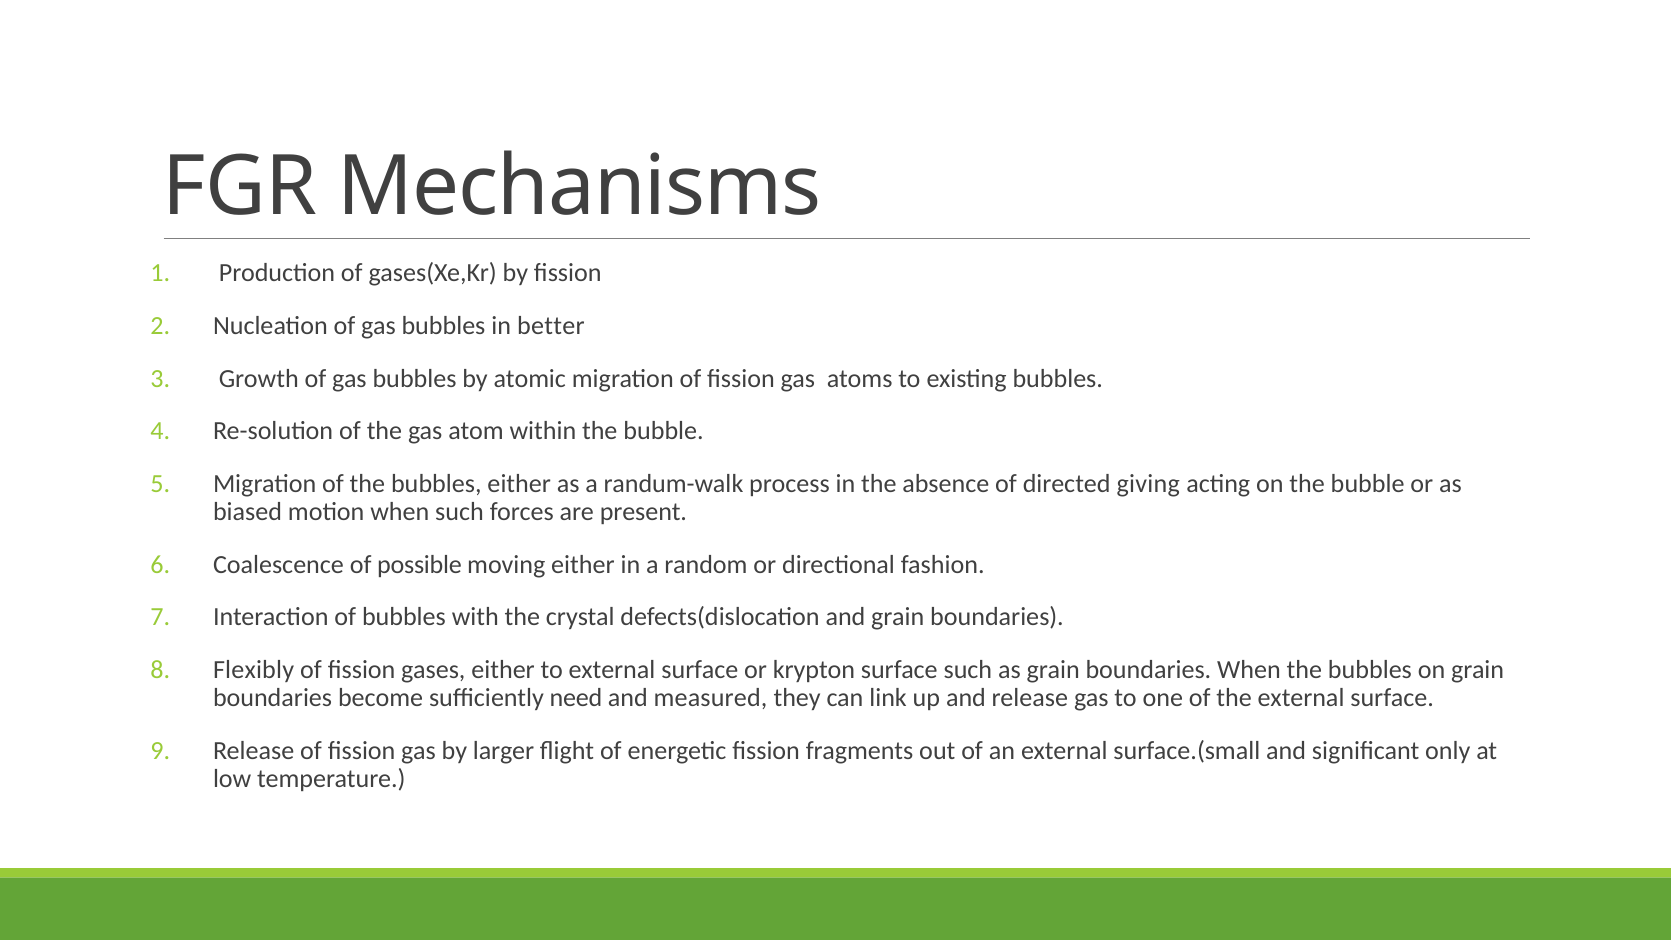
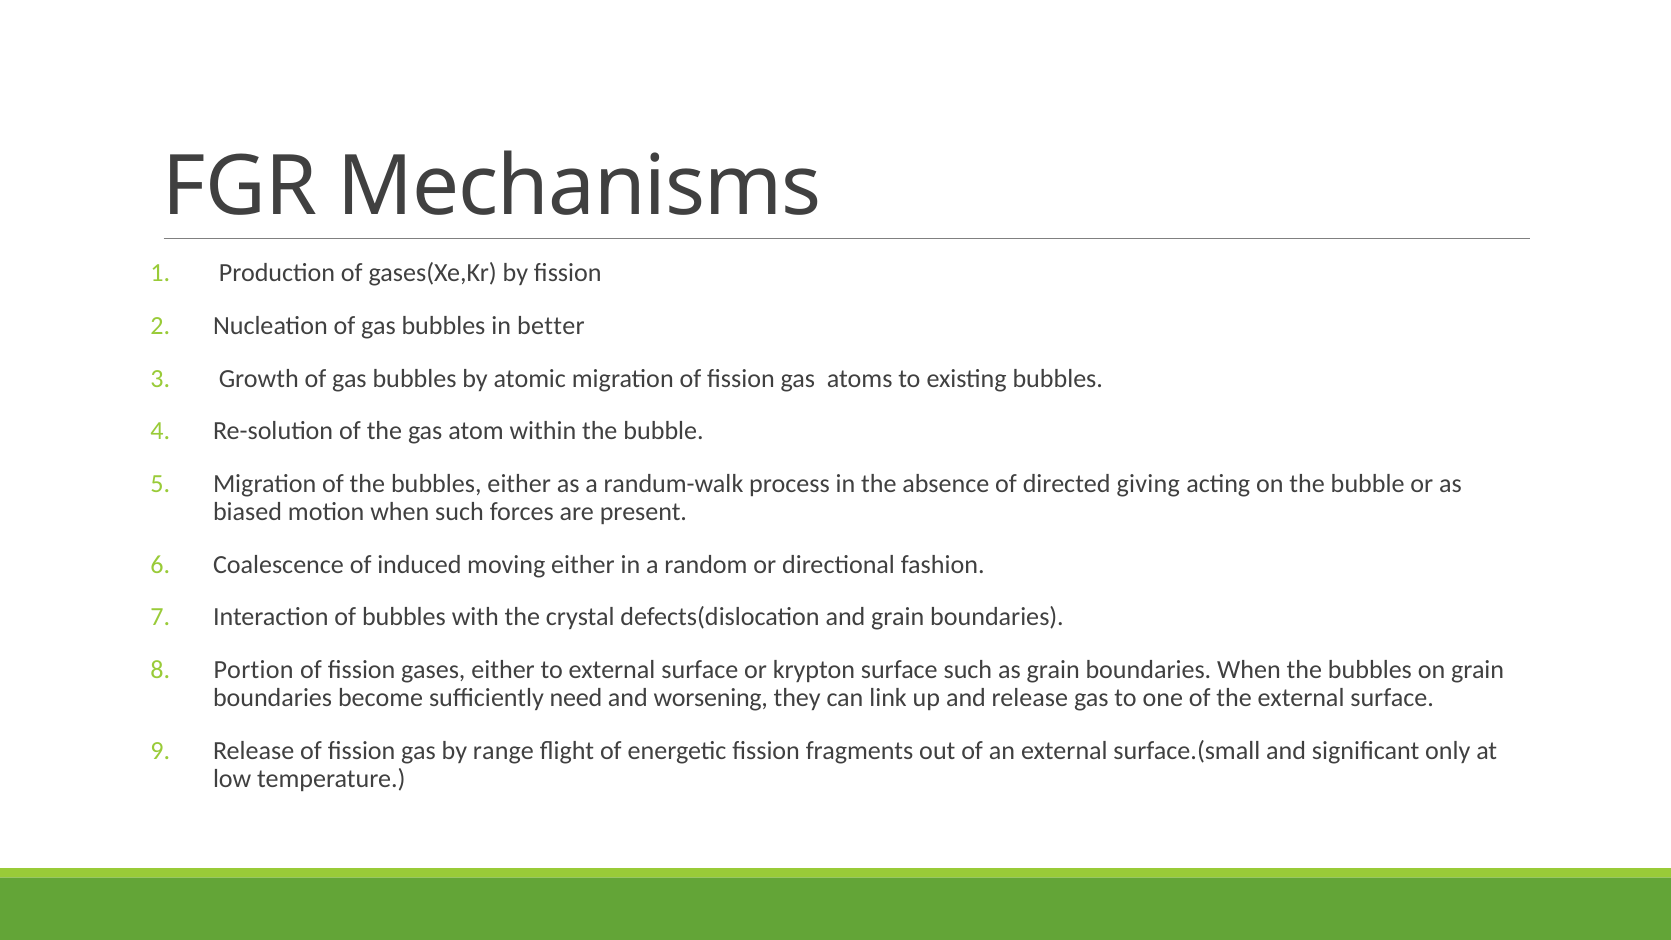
possible: possible -> induced (419, 564)
Flexibly: Flexibly -> Portion (254, 670)
measured: measured -> worsening (711, 698)
larger: larger -> range (503, 750)
